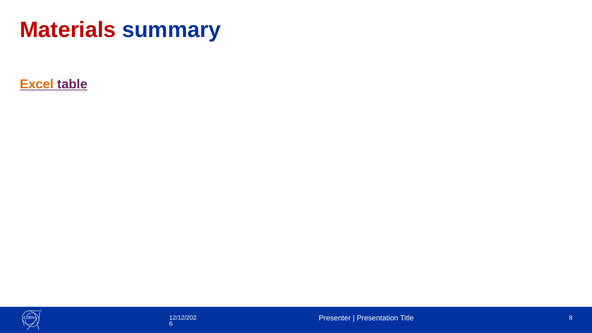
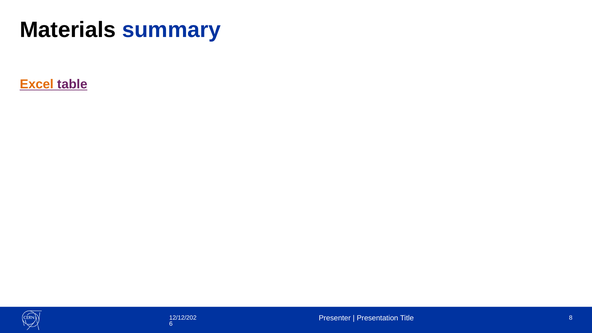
Materials colour: red -> black (68, 30)
